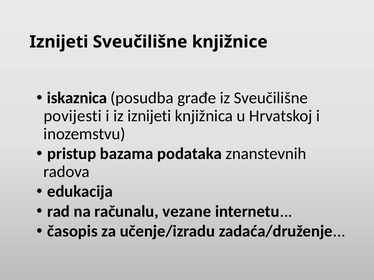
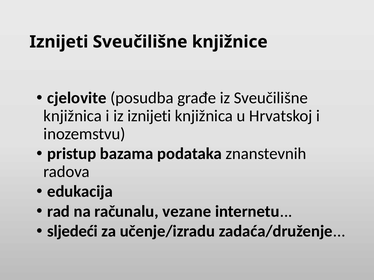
iskaznica: iskaznica -> cjelovite (77, 98)
povijesti: povijesti -> knjižnica (73, 116)
časopis: časopis -> sljedeći (73, 232)
